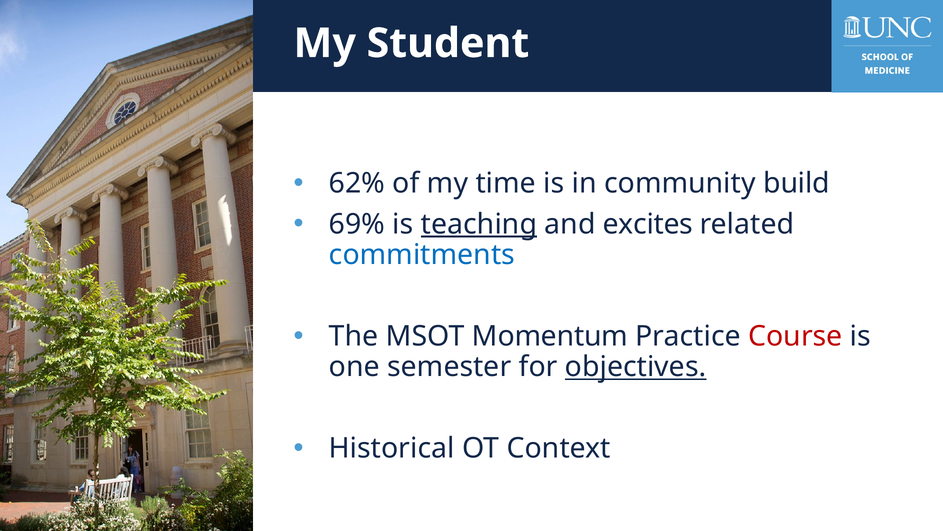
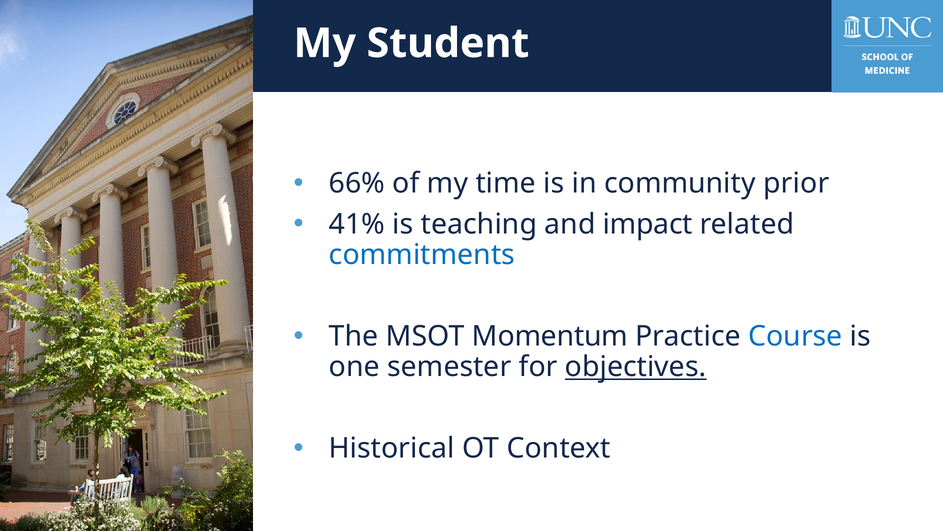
62%: 62% -> 66% (357, 183)
build: build -> prior (796, 183)
69%: 69% -> 41% (357, 224)
teaching underline: present -> none (479, 224)
excites: excites -> impact (648, 224)
Course colour: red -> blue (795, 336)
